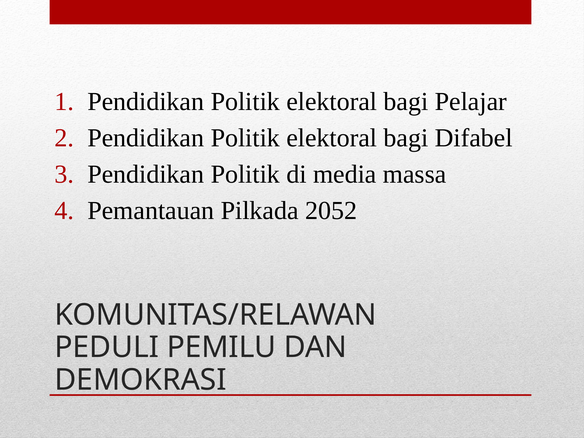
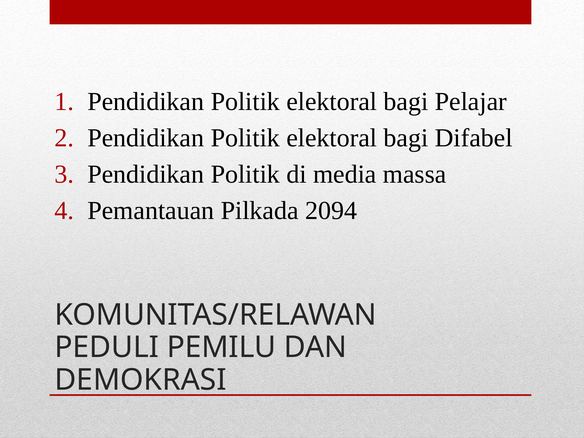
2052: 2052 -> 2094 (331, 211)
